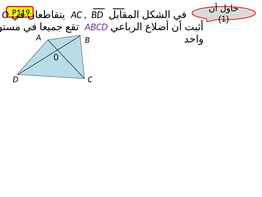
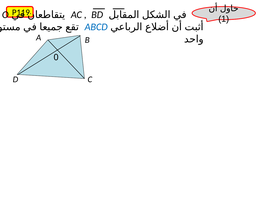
ABCD colour: purple -> blue (96, 27)
